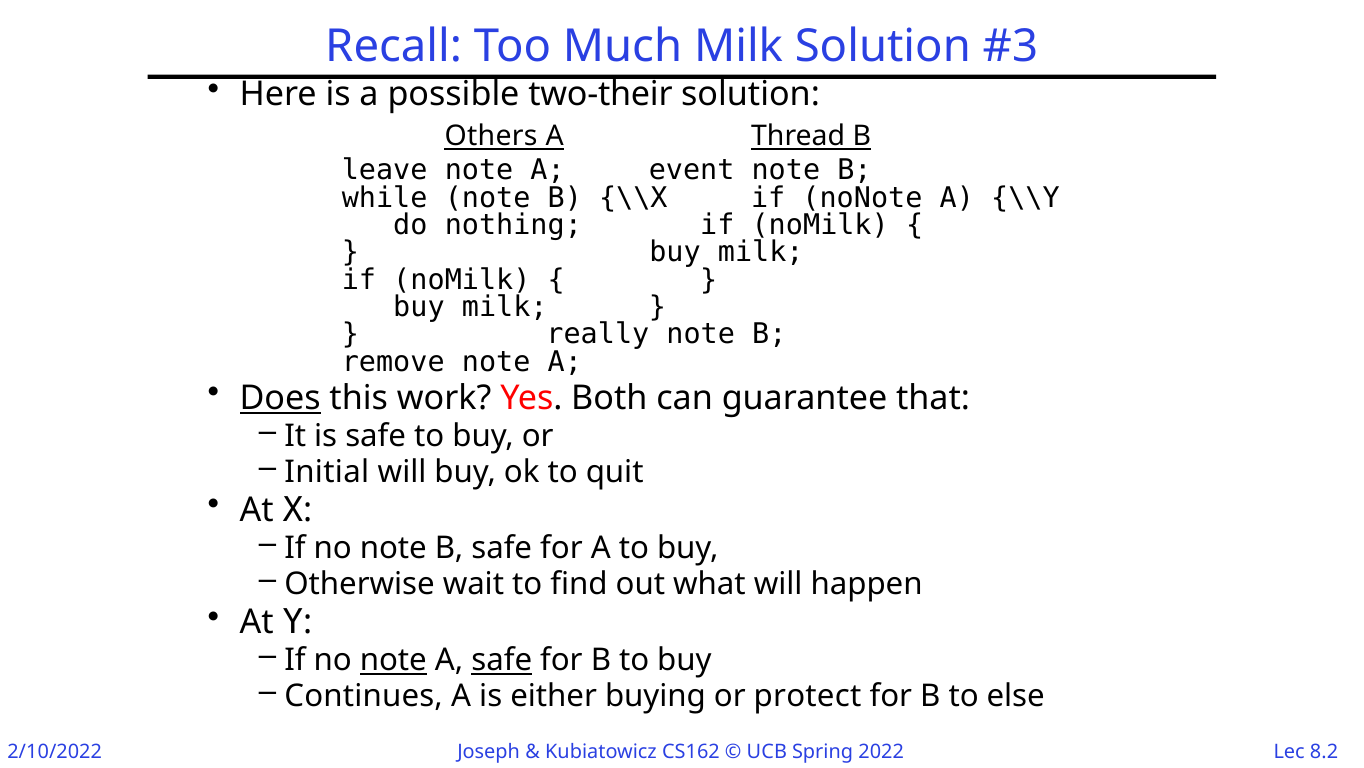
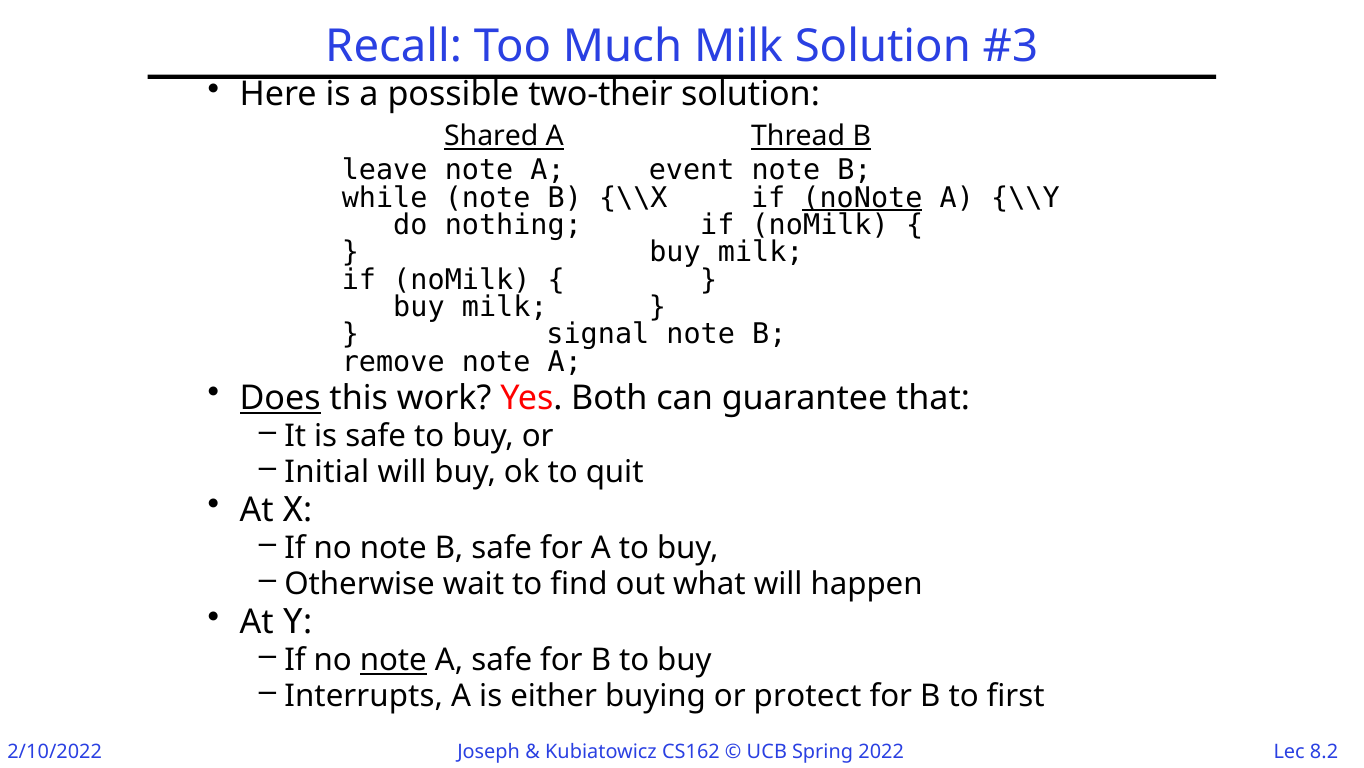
Others: Others -> Shared (491, 136)
noNote underline: none -> present (862, 197)
really: really -> signal (598, 334)
safe underline: present -> none (502, 660)
Continues: Continues -> Interrupts (364, 696)
else: else -> first (1016, 696)
